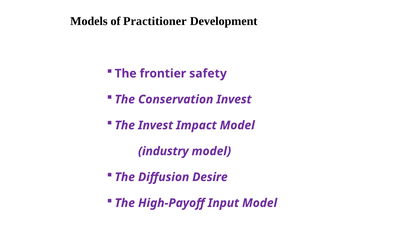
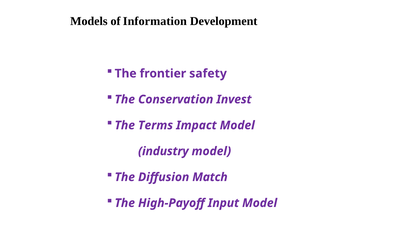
Practitioner: Practitioner -> Information (155, 21)
The Invest: Invest -> Terms (156, 125)
Desire: Desire -> Match (210, 177)
